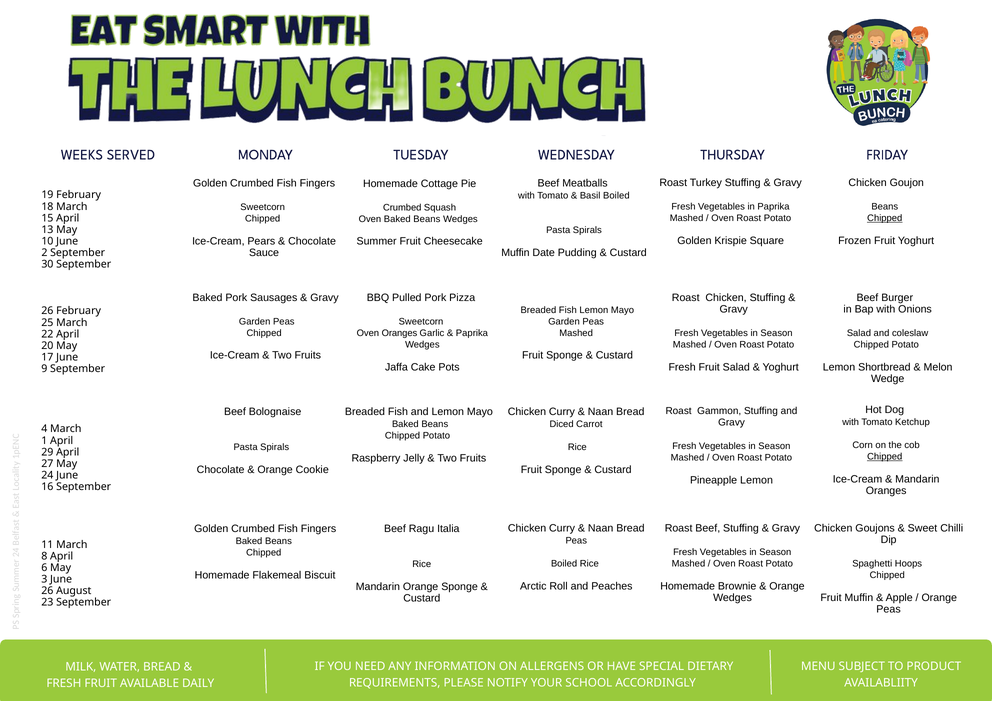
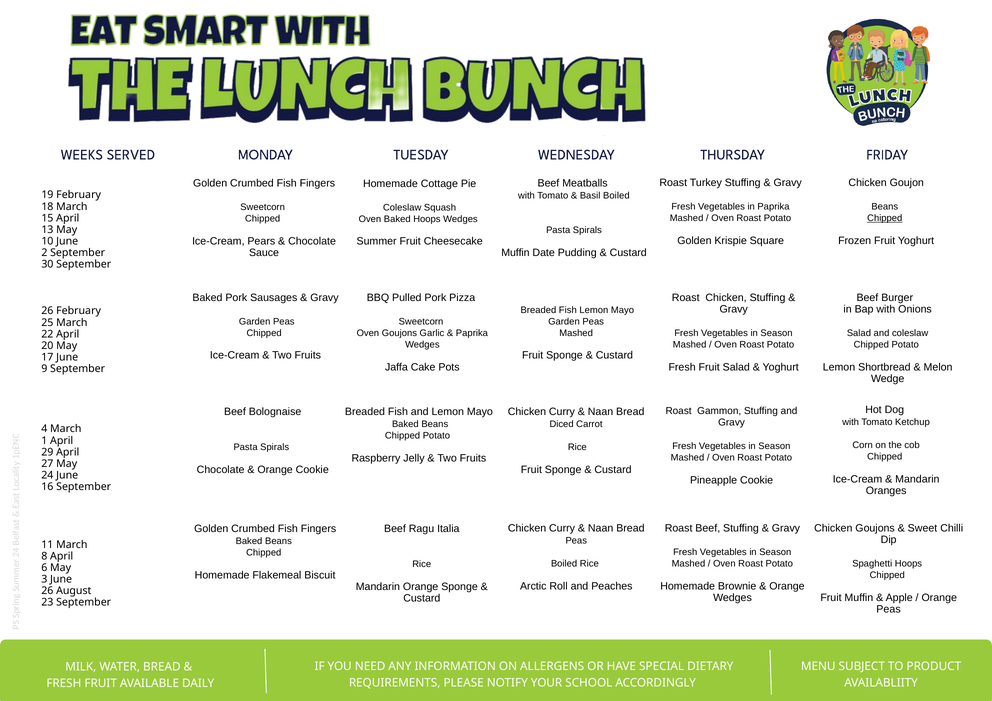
Crumbed: Crumbed -> Coleslaw (402, 207)
Oven Baked Beans: Beans -> Hoops (427, 219)
Oven Oranges: Oranges -> Goujons (399, 333)
Chipped underline: present -> none (885, 457)
Pineapple Lemon: Lemon -> Cookie (757, 480)
